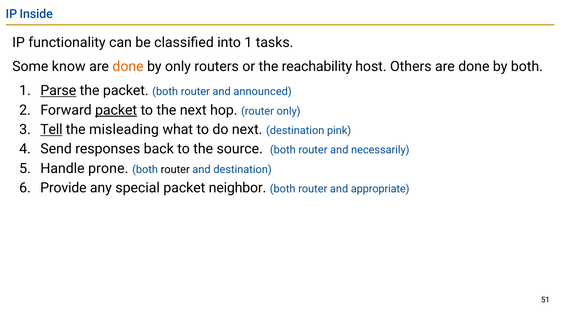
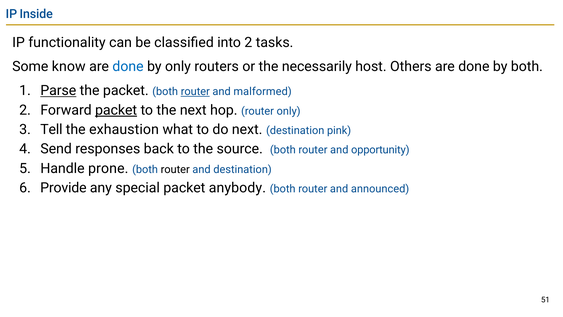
into 1: 1 -> 2 (248, 42)
done colour: orange -> blue (128, 66)
reachability: reachability -> necessarily (317, 66)
router underline: none -> present (195, 92)
announced: announced -> malformed (263, 92)
Tell underline: present -> none (51, 129)
misleading: misleading -> exhaustion (124, 129)
necessarily: necessarily -> opportunity (380, 150)
neighbor: neighbor -> anybody (237, 188)
appropriate: appropriate -> announced (380, 189)
